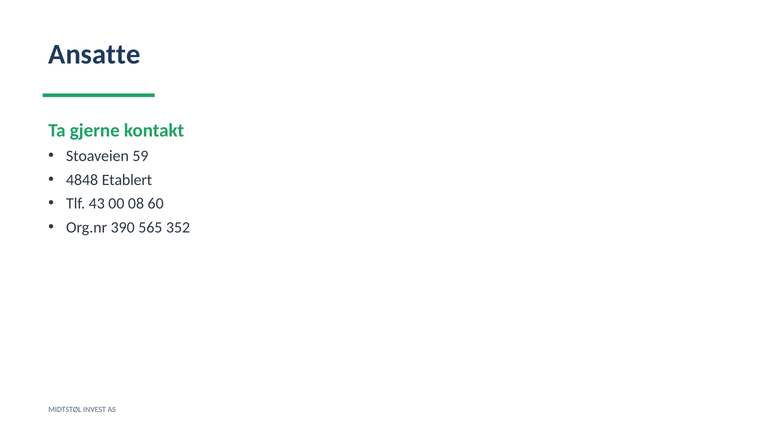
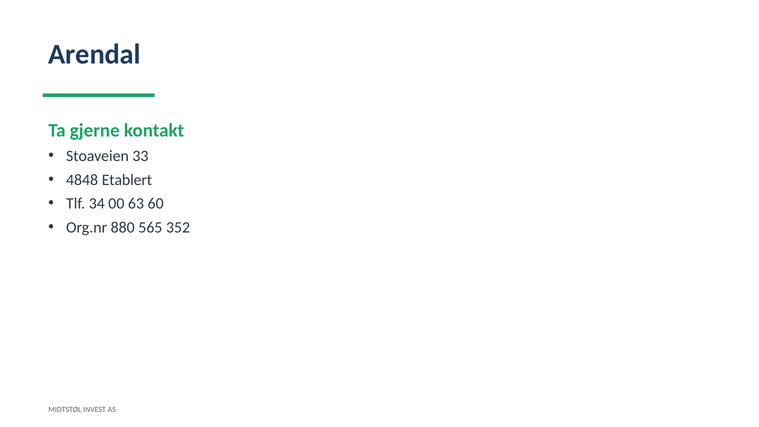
Ansatte: Ansatte -> Arendal (95, 54)
59: 59 -> 33 (140, 156)
43: 43 -> 34 (97, 204)
08: 08 -> 63 (136, 204)
390: 390 -> 880 (123, 227)
